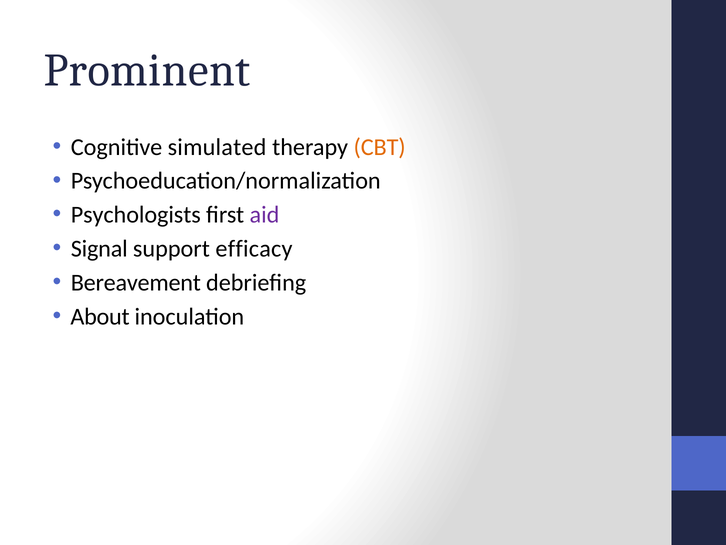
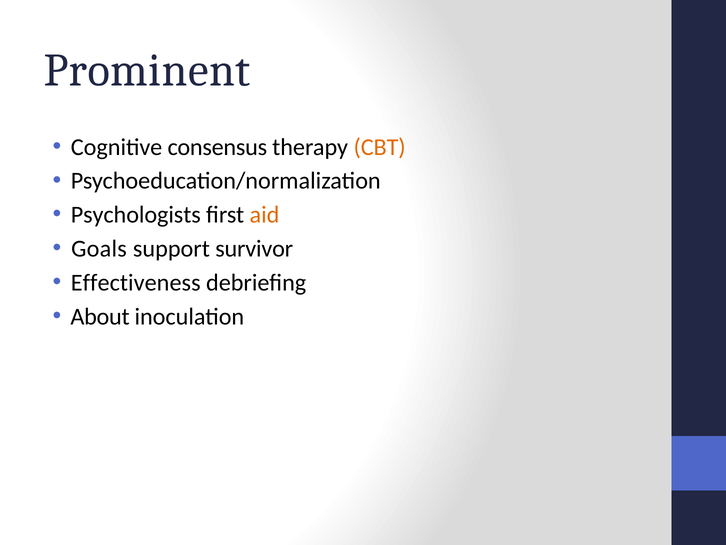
simulated: simulated -> consensus (217, 147)
aid colour: purple -> orange (265, 215)
Signal: Signal -> Goals (99, 249)
efficacy: efficacy -> survivor (254, 249)
Bereavement: Bereavement -> Effectiveness (136, 282)
